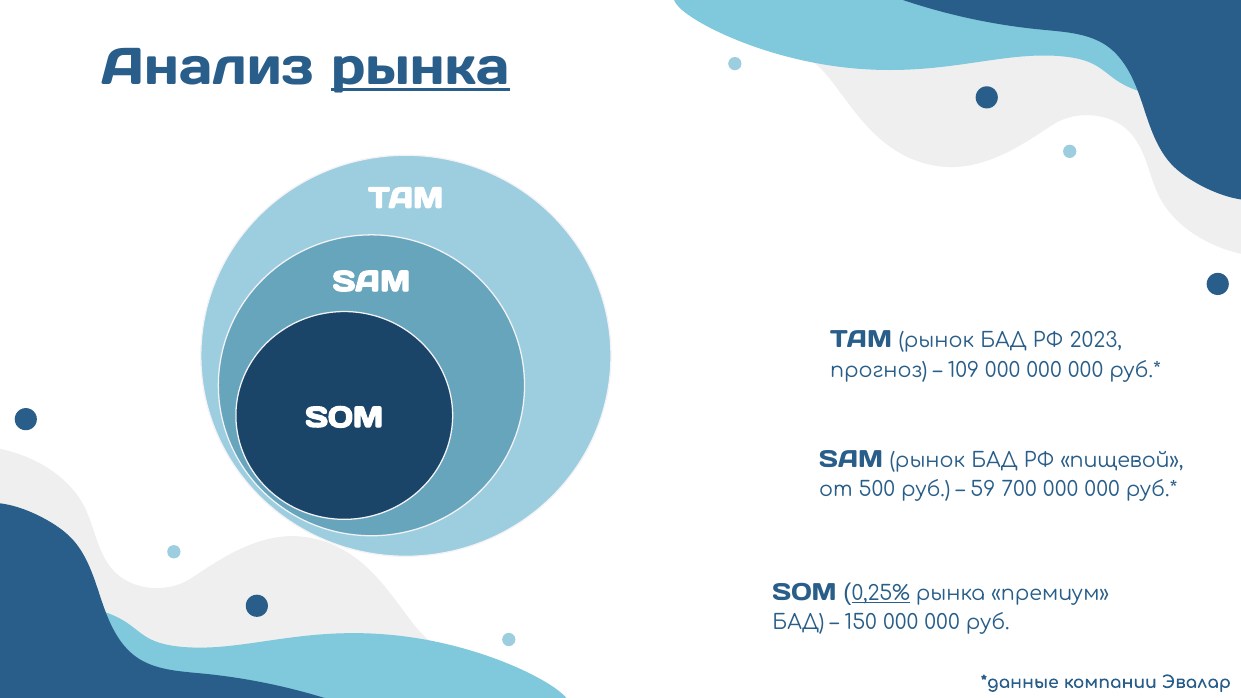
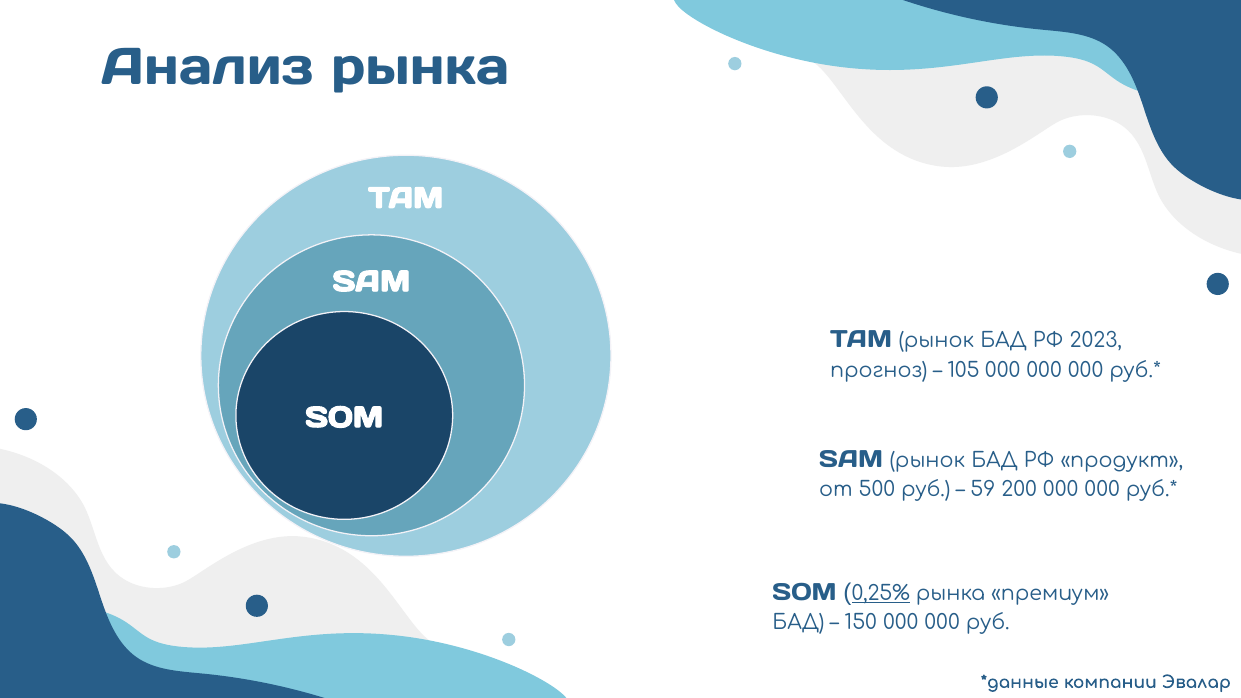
рынка underline: present -> none (420, 68)
109: 109 -> 105 (963, 370)
пищевой: пищевой -> продукт (1122, 460)
700: 700 -> 200 (1019, 490)
